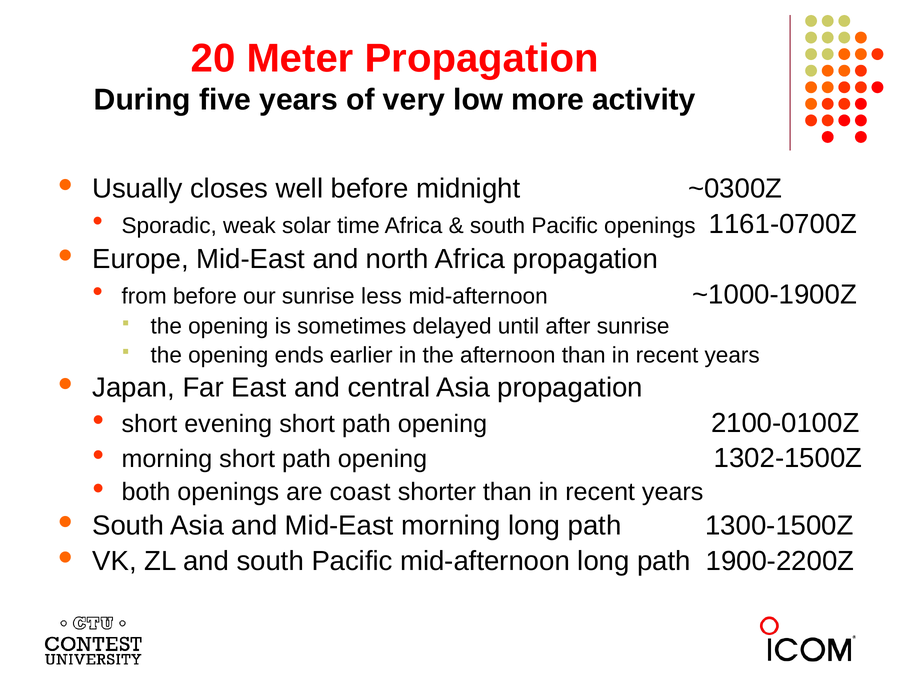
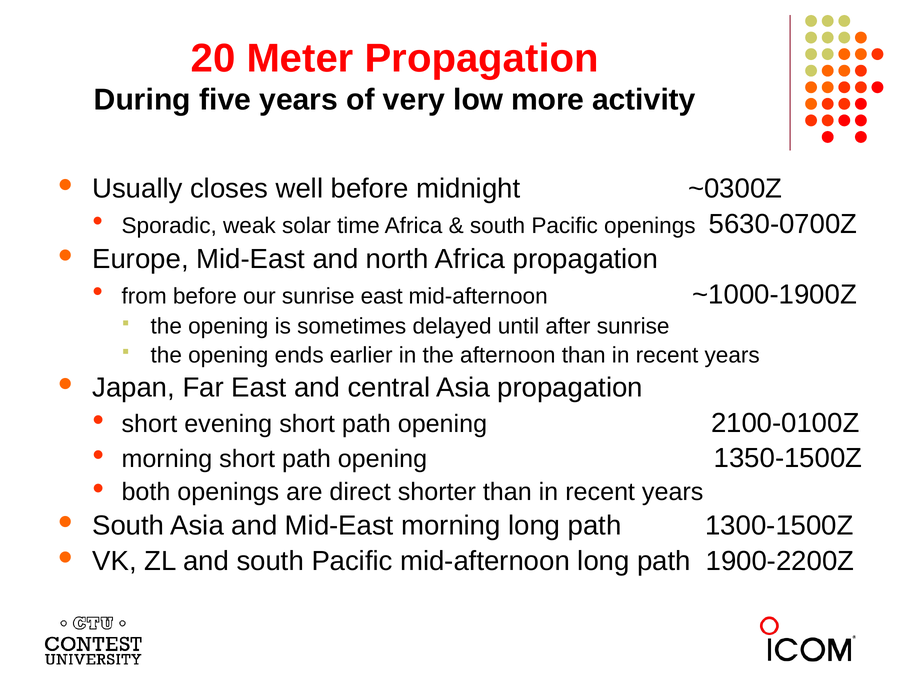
1161-0700Z: 1161-0700Z -> 5630-0700Z (783, 224)
sunrise less: less -> east (382, 296)
1302-1500Z: 1302-1500Z -> 1350-1500Z (788, 458)
coast: coast -> direct (360, 492)
